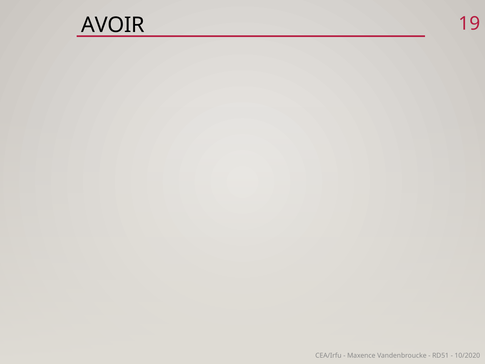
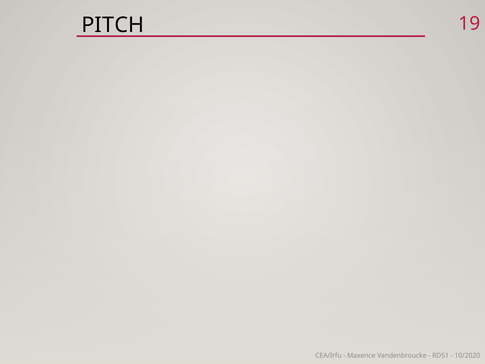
AVOIR: AVOIR -> PITCH (113, 25)
